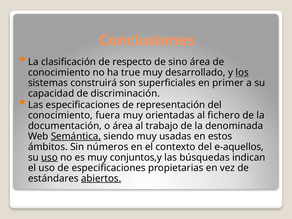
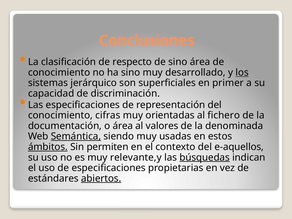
ha true: true -> sino (131, 72)
construirá: construirá -> jerárquico (94, 83)
fuera: fuera -> cifras (108, 115)
trabajo: trabajo -> valores (162, 126)
ámbitos underline: none -> present (48, 147)
números: números -> permiten (108, 147)
uso underline: present -> none (49, 157)
conjuntos,y: conjuntos,y -> relevante,y (136, 157)
búsquedas underline: none -> present (205, 157)
